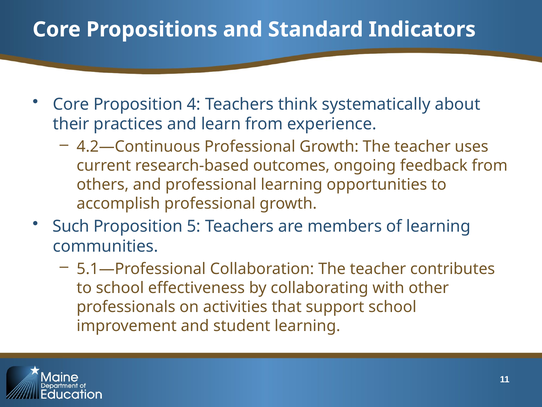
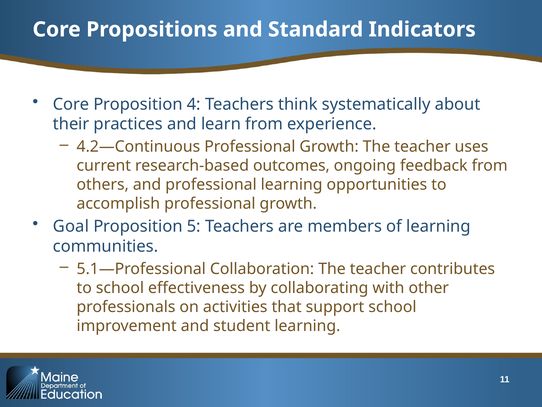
Such: Such -> Goal (71, 226)
